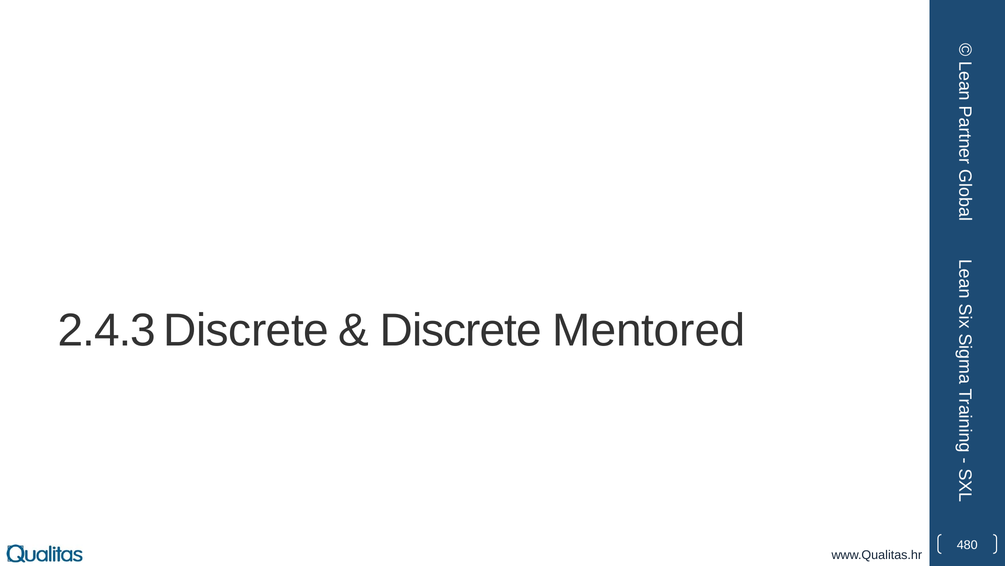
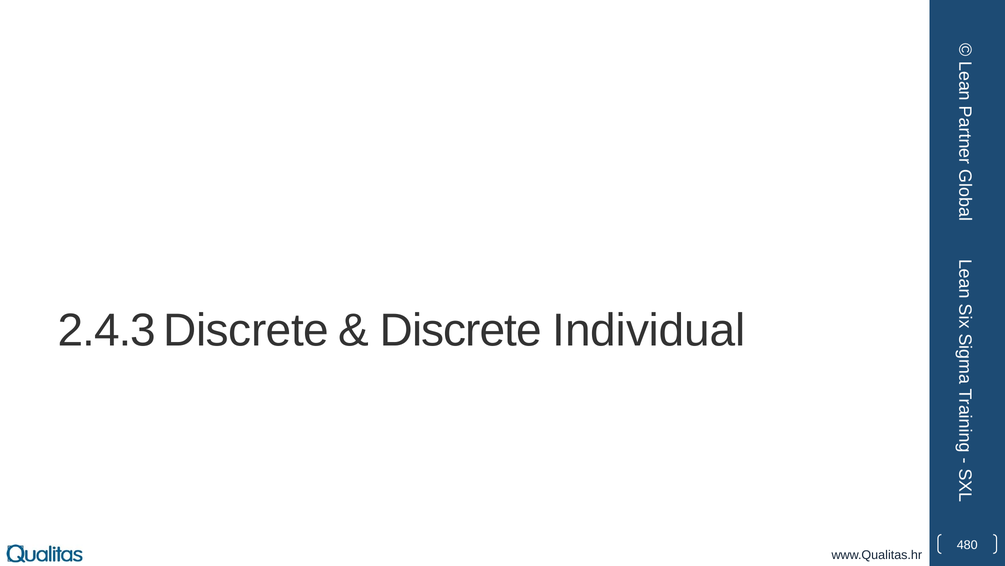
Mentored: Mentored -> Individual (649, 330)
